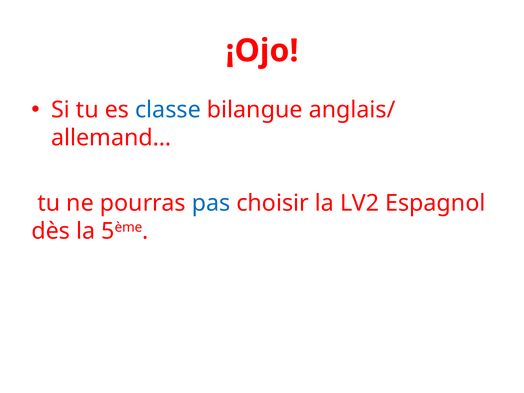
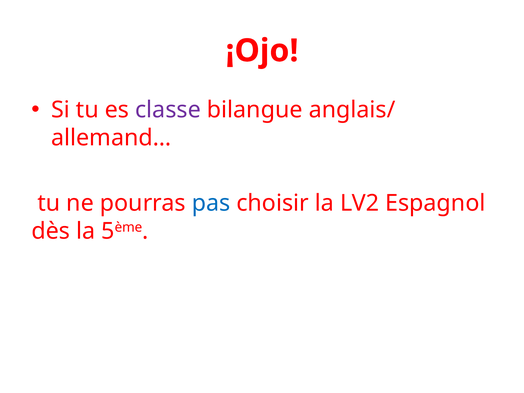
classe colour: blue -> purple (168, 110)
